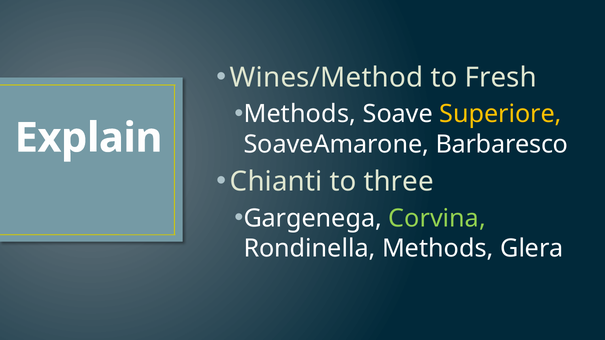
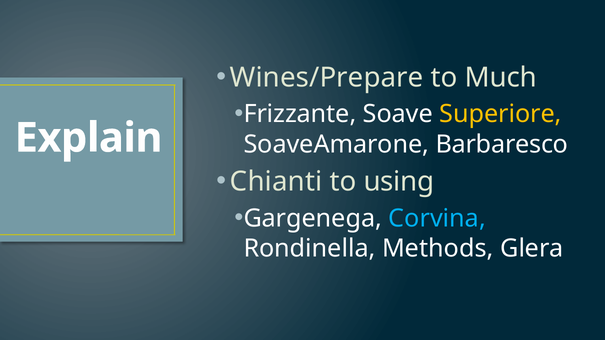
Wines/Method: Wines/Method -> Wines/Prepare (327, 78)
Fresh: Fresh -> Much (501, 78)
Methods: Methods -> Frizzante (300, 114)
three: three -> using (399, 182)
Corvina colour: light green -> light blue (437, 219)
